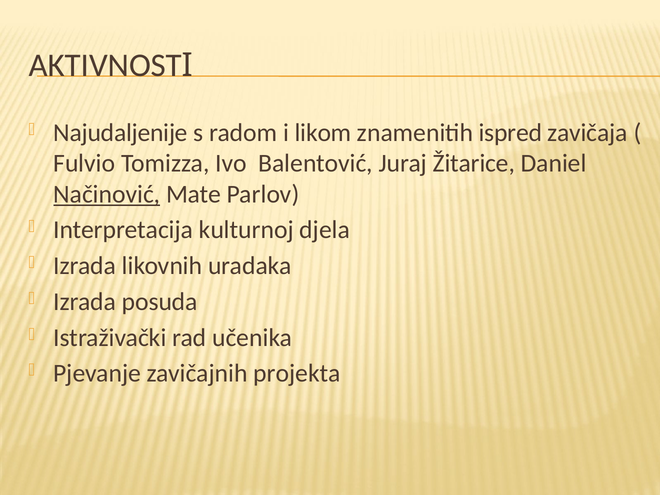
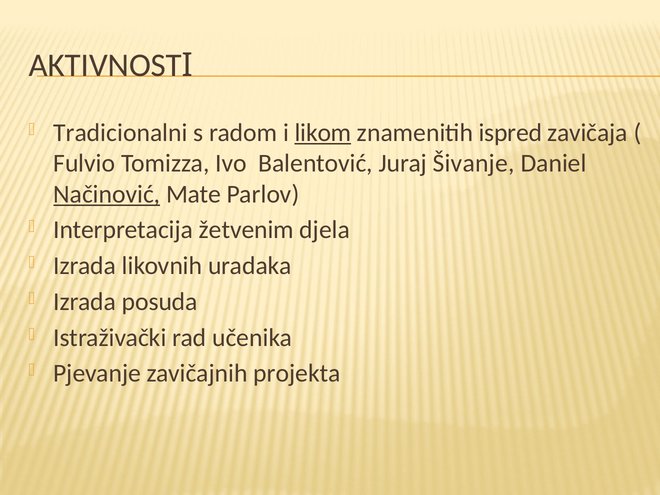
Najudaljenije: Najudaljenije -> Tradicionalni (120, 133)
likom underline: none -> present (323, 133)
Žitarice: Žitarice -> Šivanje (474, 163)
kulturnoj: kulturnoj -> žetvenim (246, 230)
